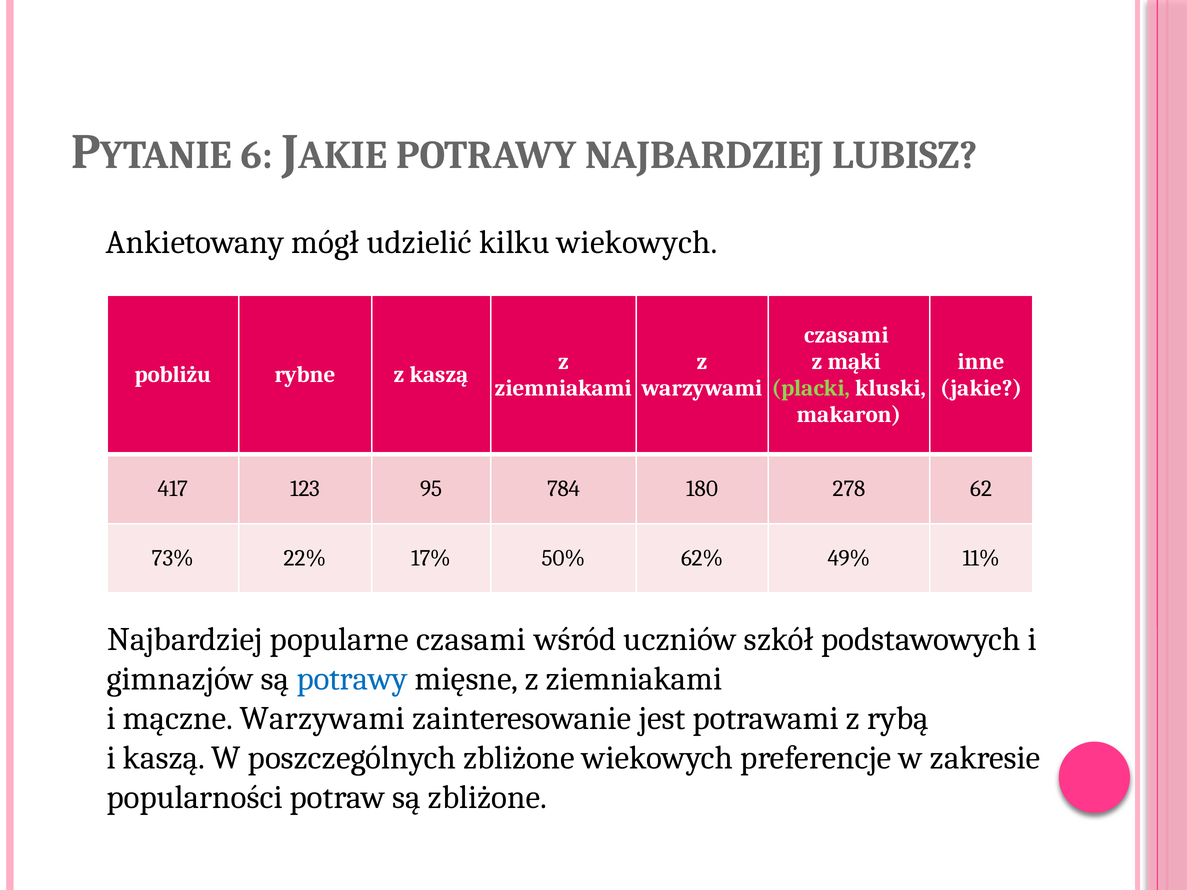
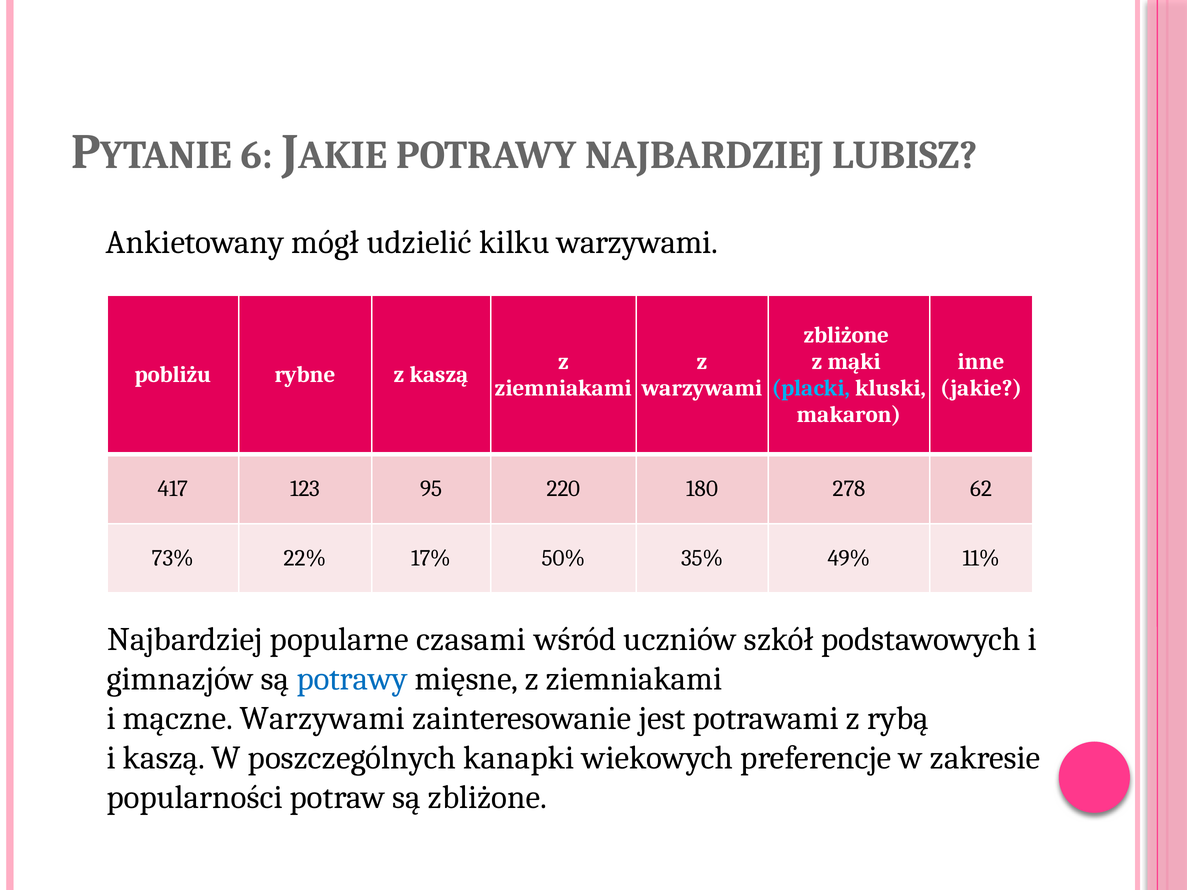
kilku wiekowych: wiekowych -> warzywami (637, 242)
czasami: czasami -> zbliżone (847, 335)
placki colour: light green -> light blue (811, 388)
784: 784 -> 220 (563, 489)
62%: 62% -> 35% (702, 558)
poszczególnych zbliżone: zbliżone -> kanapki (519, 758)
